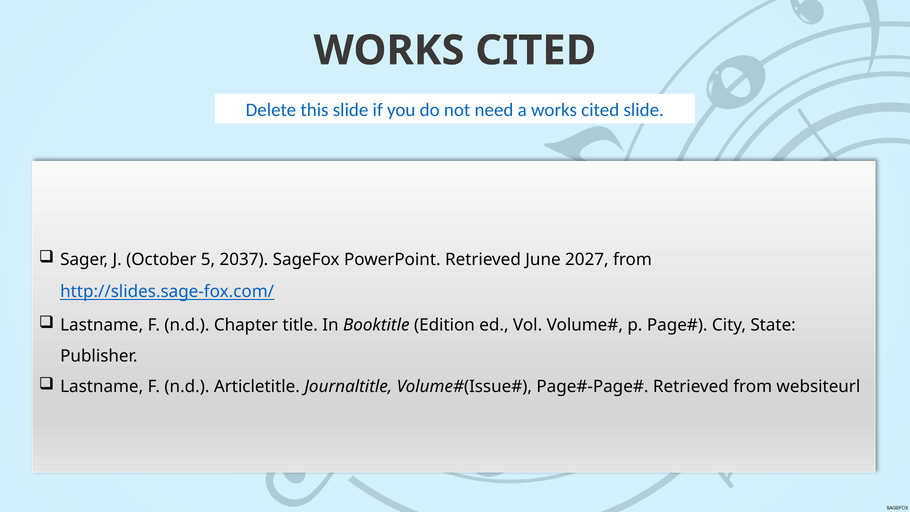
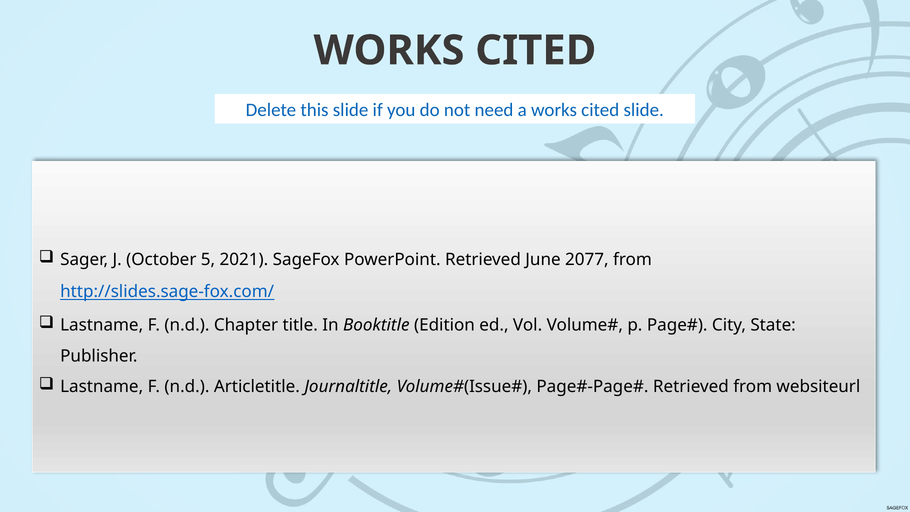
2037: 2037 -> 2021 (244, 260)
2027: 2027 -> 2077 (587, 260)
